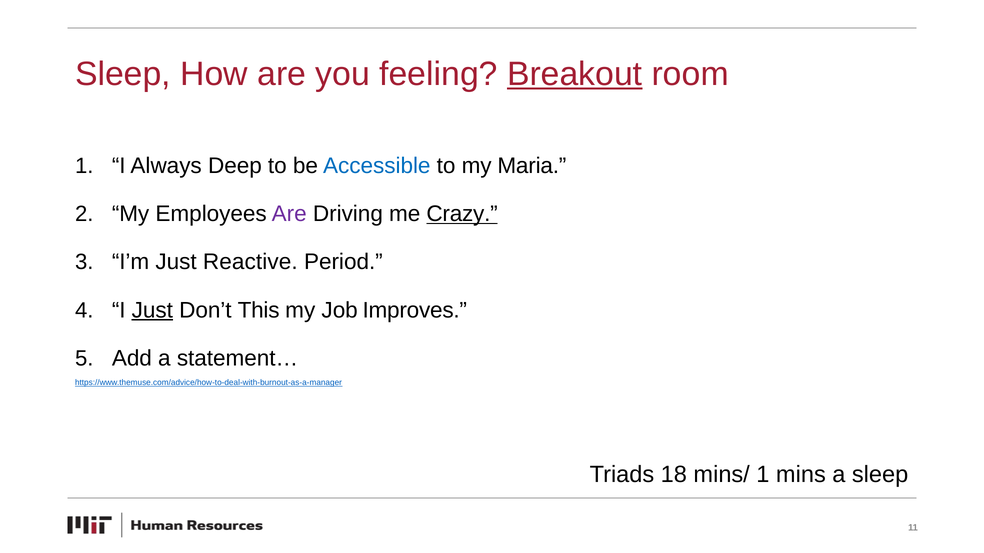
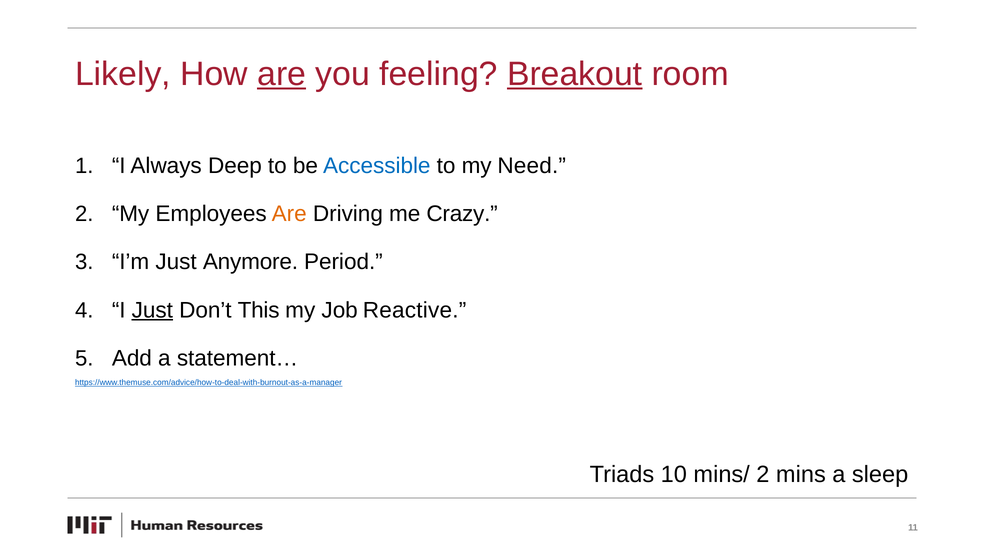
Sleep: Sleep -> Likely (123, 74)
are underline: none -> present (282, 74)
Maria: Maria -> Need (532, 166)
Are colour: purple -> orange (289, 214)
Crazy underline: present -> none (462, 214)
Reactive: Reactive -> Anymore (250, 262)
Improves: Improves -> Reactive (415, 311)
18: 18 -> 10 (674, 475)
mins/ 1: 1 -> 2 (763, 475)
